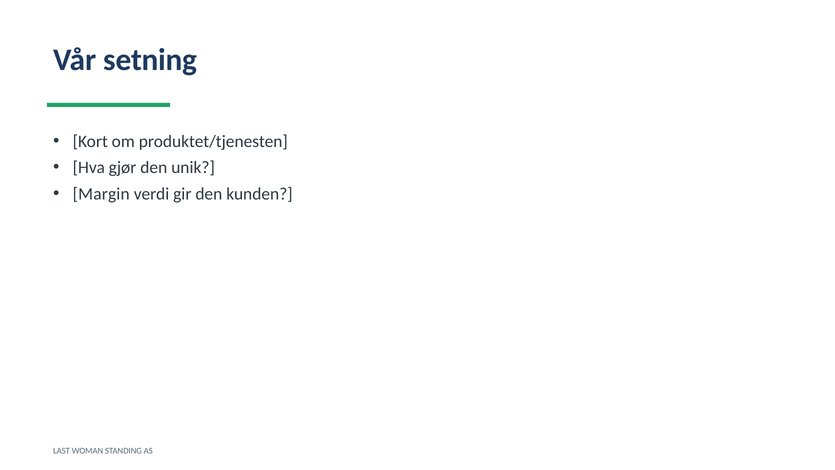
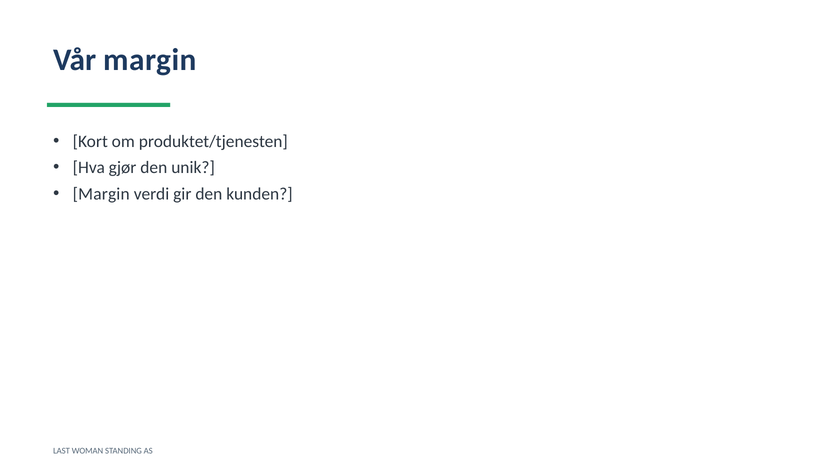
Vår setning: setning -> margin (150, 60)
